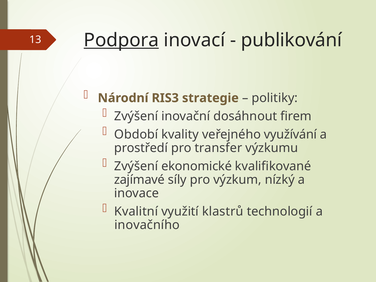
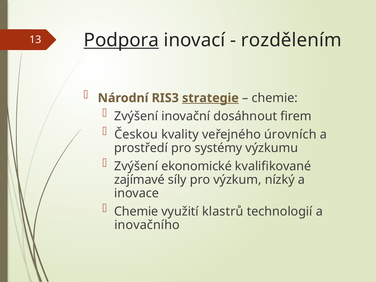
publikování: publikování -> rozdělením (291, 40)
strategie underline: none -> present (210, 98)
politiky: politiky -> chemie (275, 98)
Období: Období -> Českou (136, 134)
využívání: využívání -> úrovních (290, 134)
transfer: transfer -> systémy (218, 148)
Kvalitní: Kvalitní -> Chemie (136, 212)
